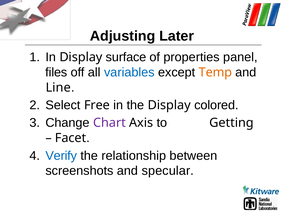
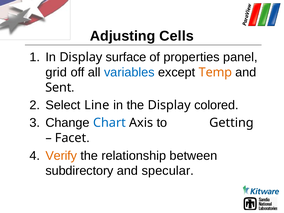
Later: Later -> Cells (177, 36)
files: files -> grid (56, 72)
Line: Line -> Sent (58, 87)
Free: Free -> Line (97, 105)
Chart colour: purple -> blue (109, 123)
Verify colour: blue -> orange (61, 156)
screenshots: screenshots -> subdirectory (79, 171)
